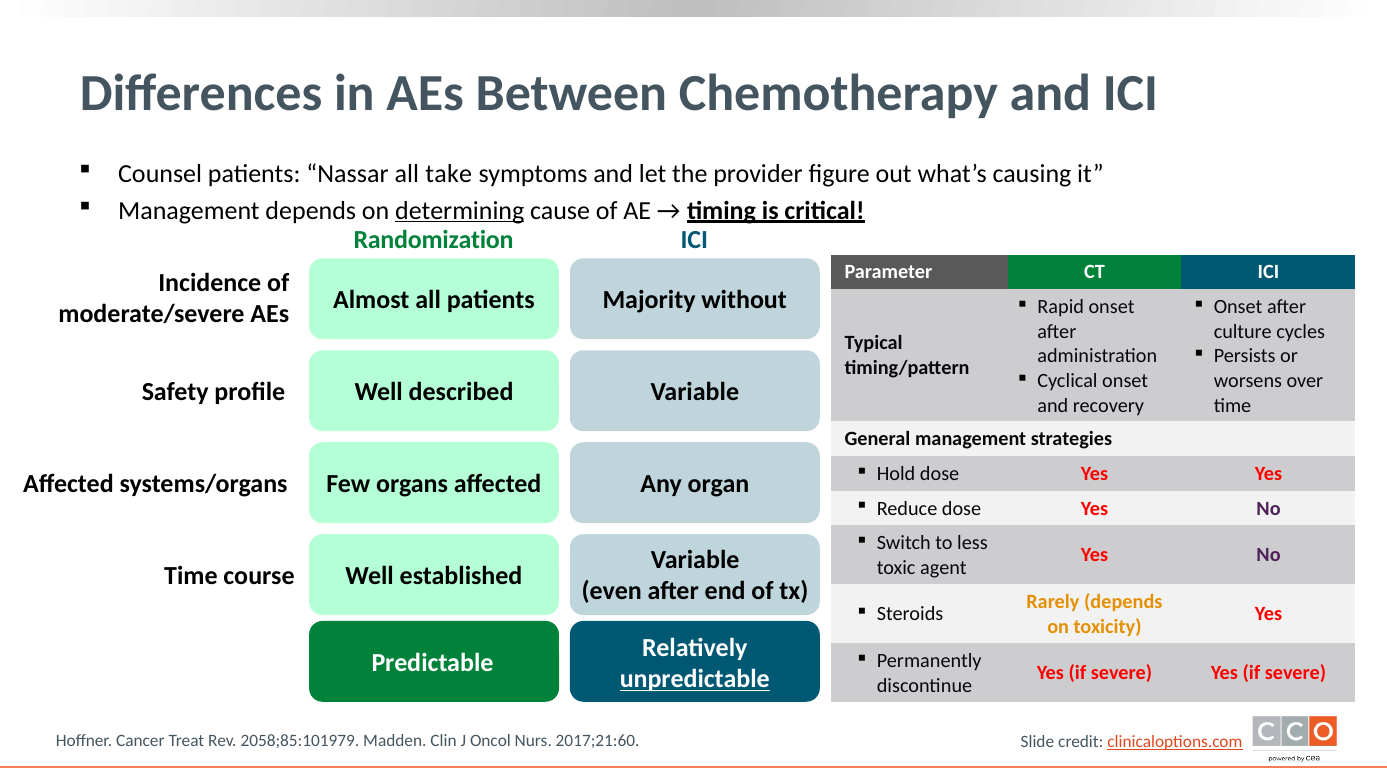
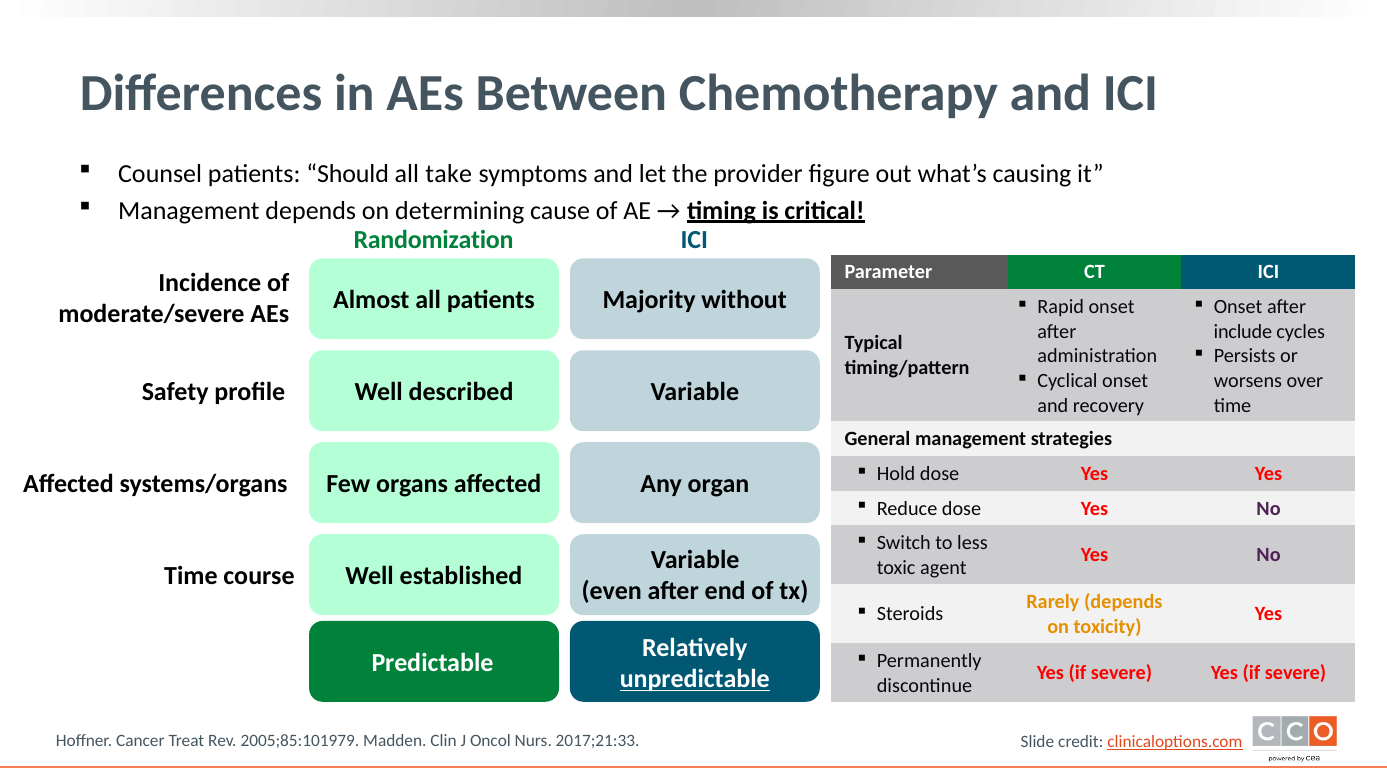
Nassar: Nassar -> Should (348, 174)
determining underline: present -> none (460, 211)
culture: culture -> include (1243, 332)
2058;85:101979: 2058;85:101979 -> 2005;85:101979 (300, 741)
2017;21:60: 2017;21:60 -> 2017;21:33 (598, 741)
